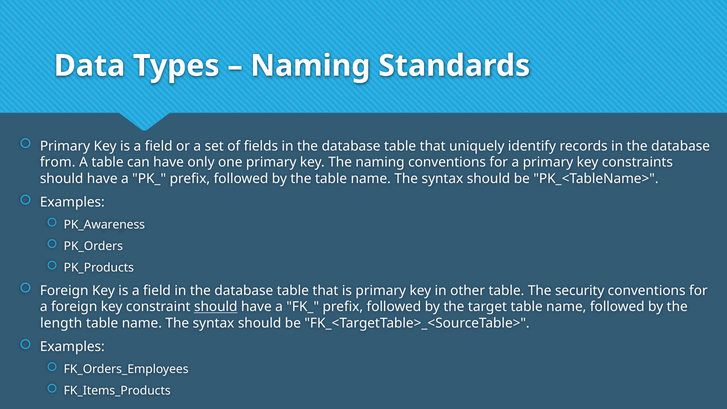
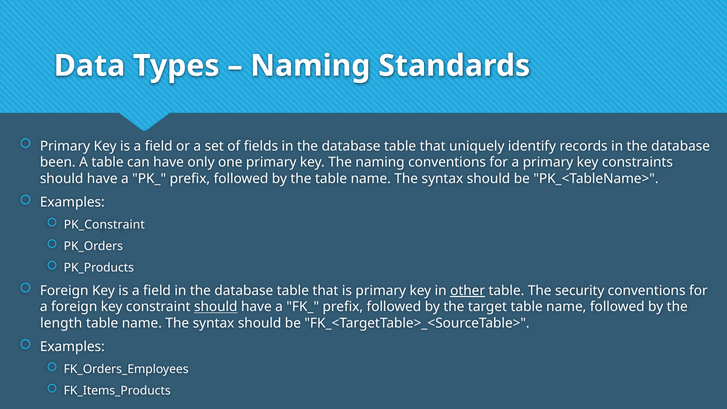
from: from -> been (58, 162)
PK_Awareness: PK_Awareness -> PK_Constraint (104, 225)
other underline: none -> present (468, 291)
